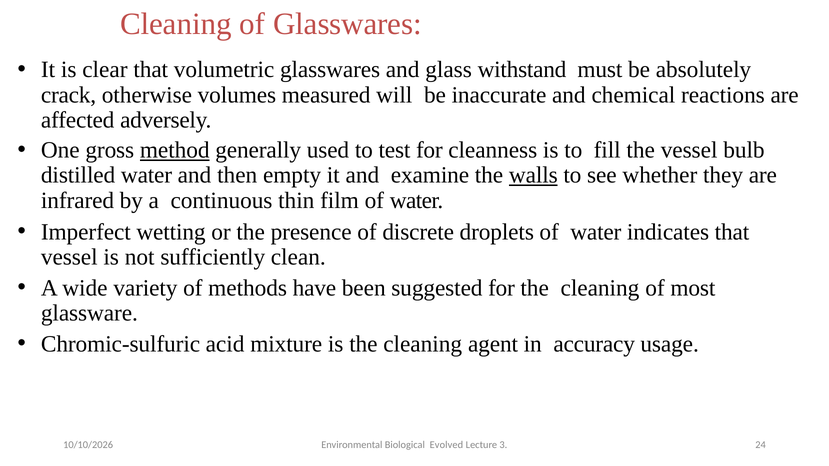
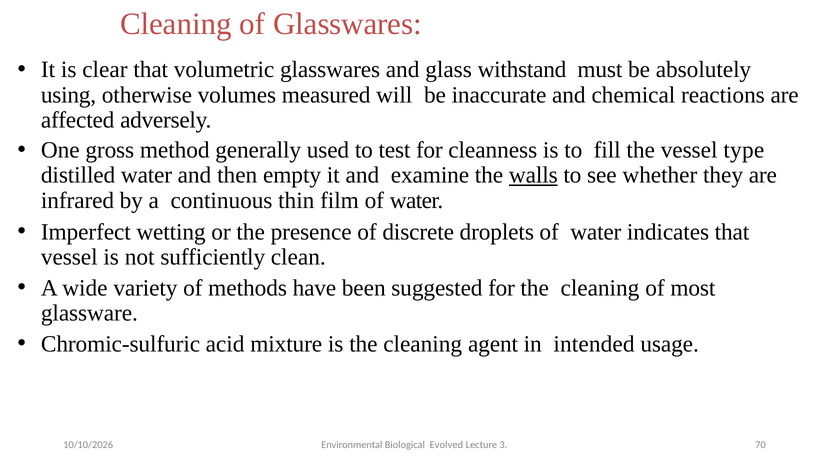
crack: crack -> using (69, 95)
method underline: present -> none (175, 150)
bulb: bulb -> type (744, 150)
accuracy: accuracy -> intended (594, 344)
24: 24 -> 70 (761, 445)
